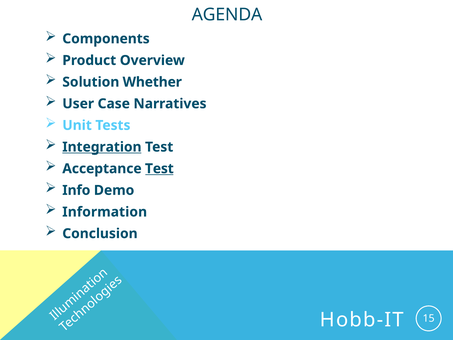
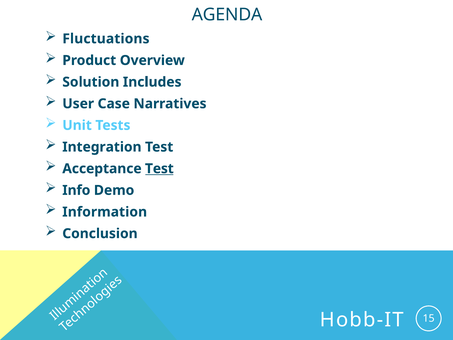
Components: Components -> Fluctuations (106, 39)
Whether: Whether -> Includes (152, 82)
Integration underline: present -> none (102, 147)
